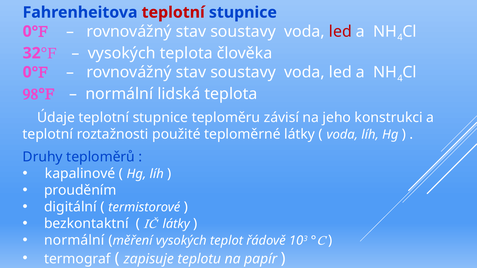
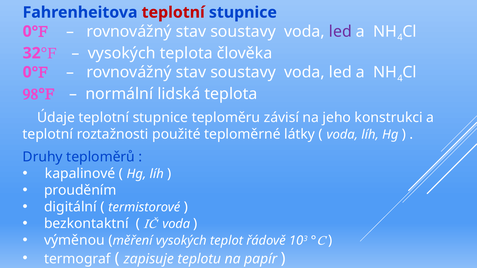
led colour: red -> purple (340, 31)
látky: látky -> voda (176, 224)
normální: normální -> výměnou (74, 241)
